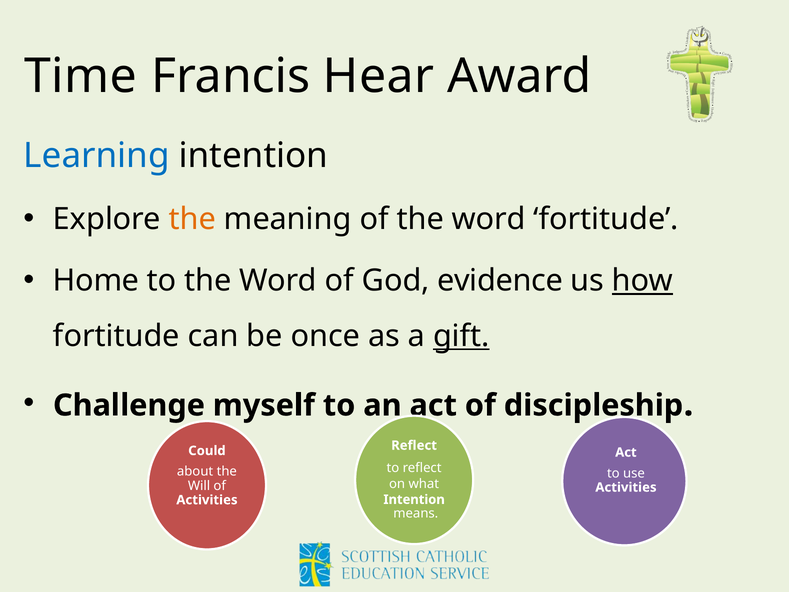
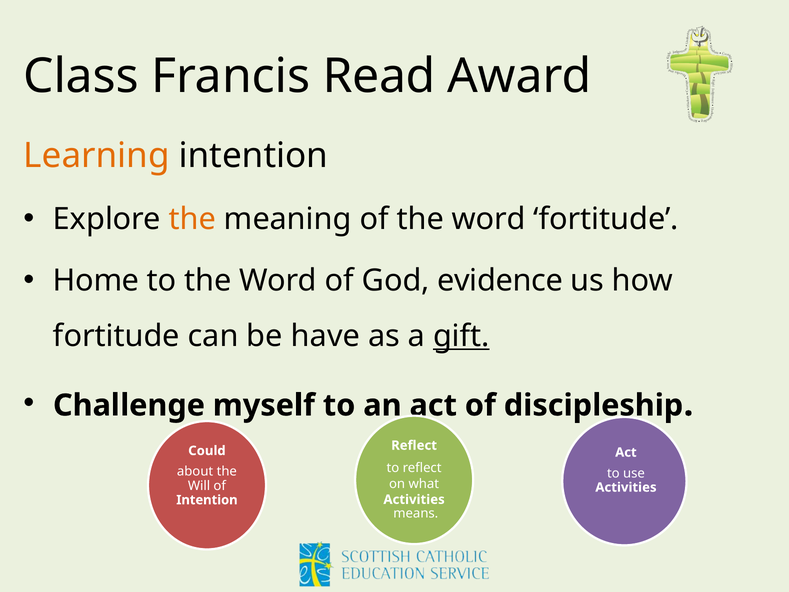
Time: Time -> Class (81, 76)
Hear: Hear -> Read (379, 76)
Learning colour: blue -> orange (97, 156)
how underline: present -> none (642, 281)
once: once -> have (325, 336)
Intention: Intention -> Activities (414, 499)
Activities: Activities -> Intention (207, 500)
